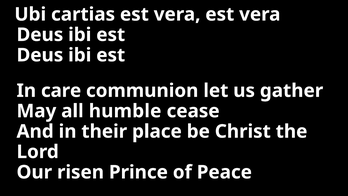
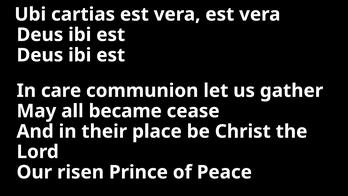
humble: humble -> became (125, 111)
